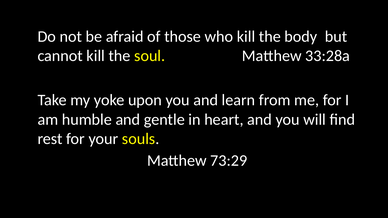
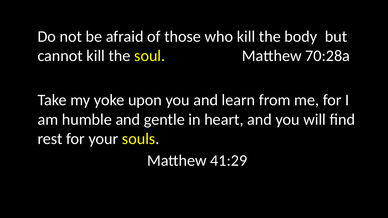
33:28a: 33:28a -> 70:28a (328, 56)
73:29: 73:29 -> 41:29 (229, 161)
